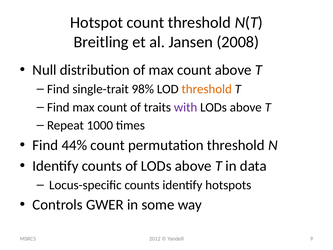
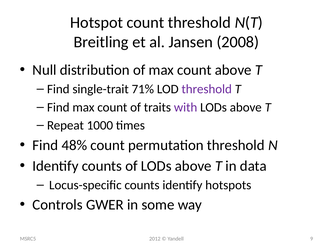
98%: 98% -> 71% (143, 89)
threshold colour: orange -> purple (207, 89)
44%: 44% -> 48% (74, 145)
